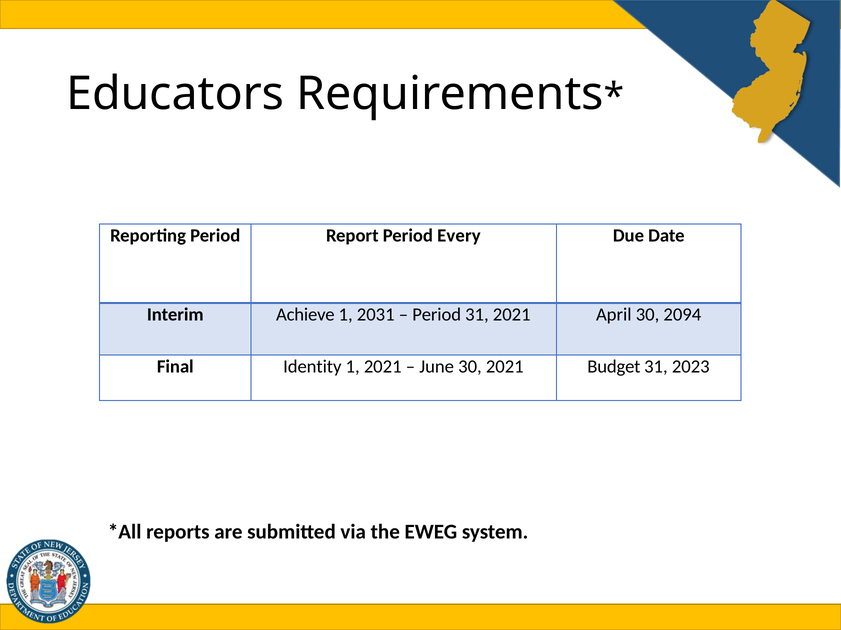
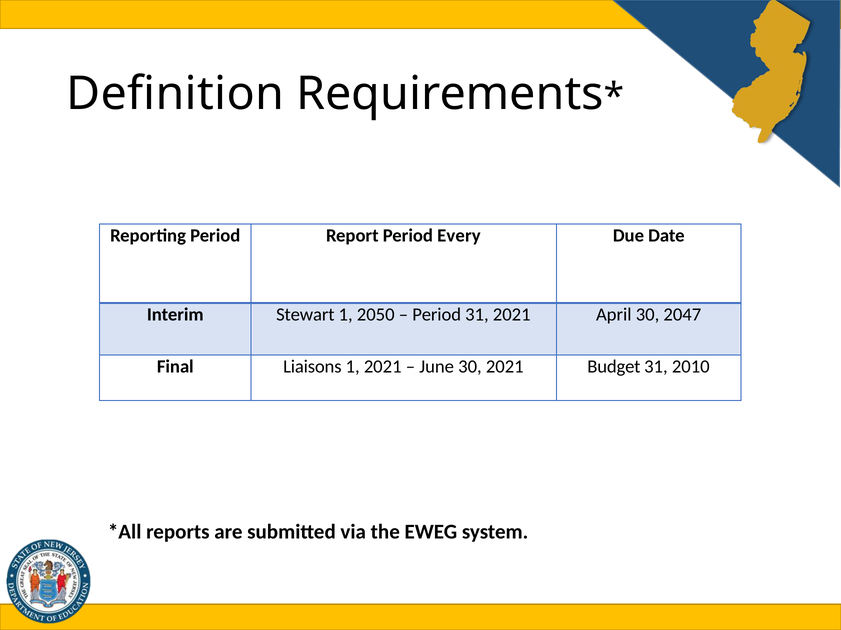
Educators: Educators -> Definition (175, 94)
Achieve: Achieve -> Stewart (305, 315)
2031: 2031 -> 2050 (376, 315)
2094: 2094 -> 2047 (682, 315)
Identity: Identity -> Liaisons (312, 367)
2023: 2023 -> 2010 (691, 367)
